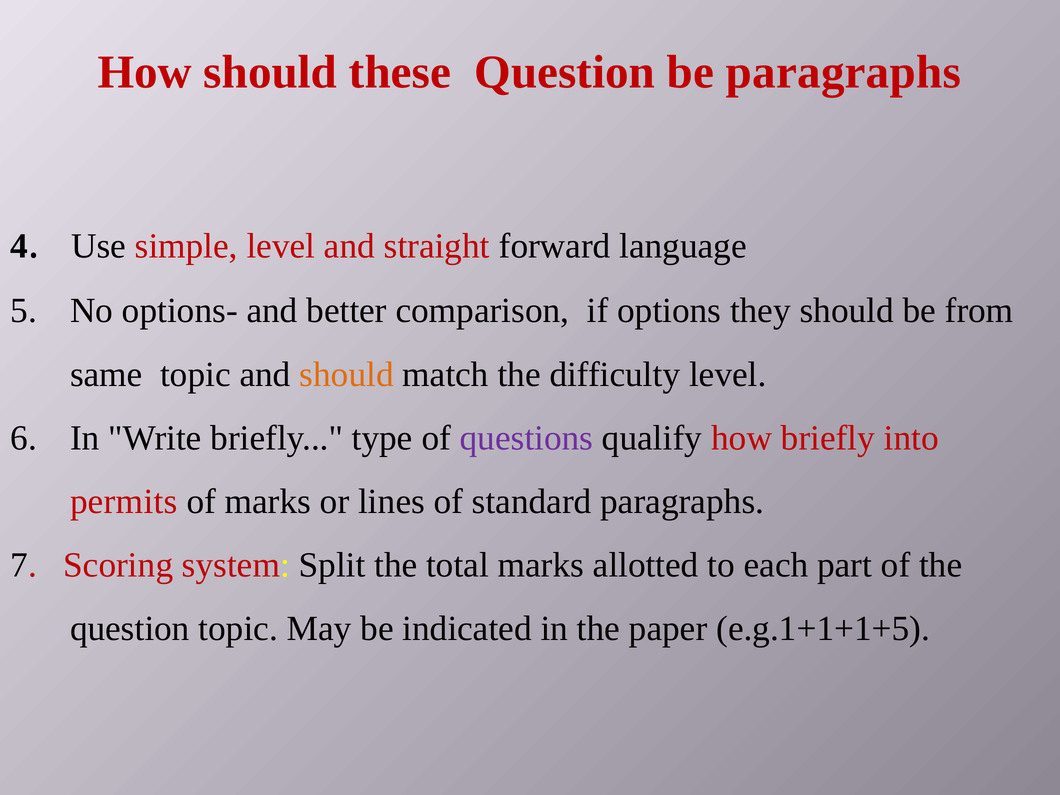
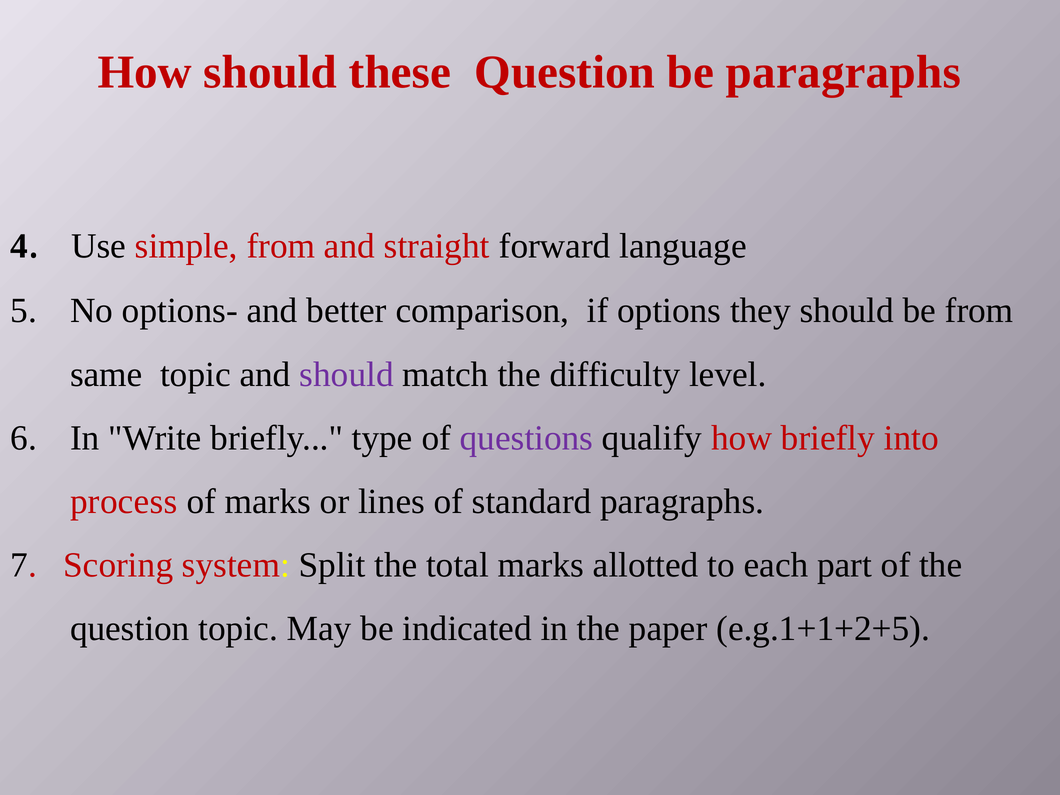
simple level: level -> from (281, 246)
should colour: orange -> purple (347, 374)
permits: permits -> process (124, 502)
e.g.1+1+1+5: e.g.1+1+1+5 -> e.g.1+1+2+5 (823, 629)
